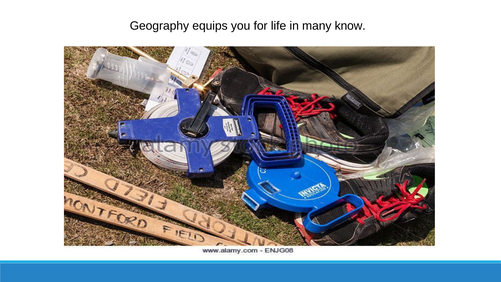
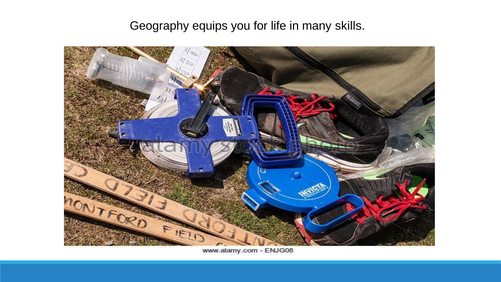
know: know -> skills (350, 26)
